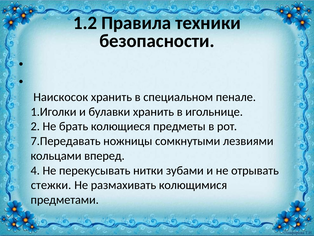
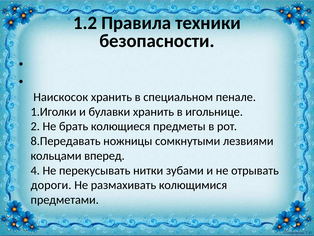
7.Передавать: 7.Передавать -> 8.Передавать (66, 141)
стежки: стежки -> дороги (51, 185)
